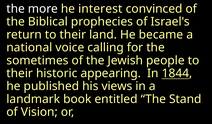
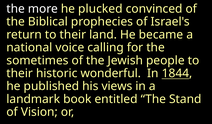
interest: interest -> plucked (100, 9)
appearing: appearing -> wonderful (111, 73)
